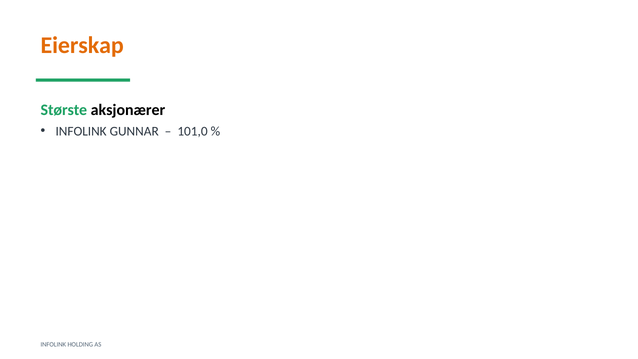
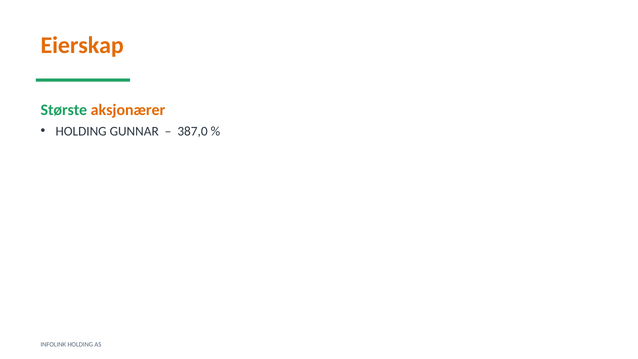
aksjonærer colour: black -> orange (128, 110)
INFOLINK: INFOLINK -> HOLDING (81, 131)
101,0: 101,0 -> 387,0 (193, 131)
